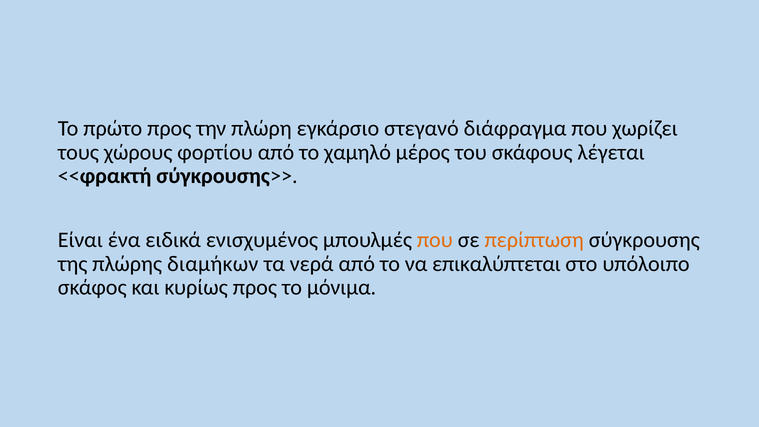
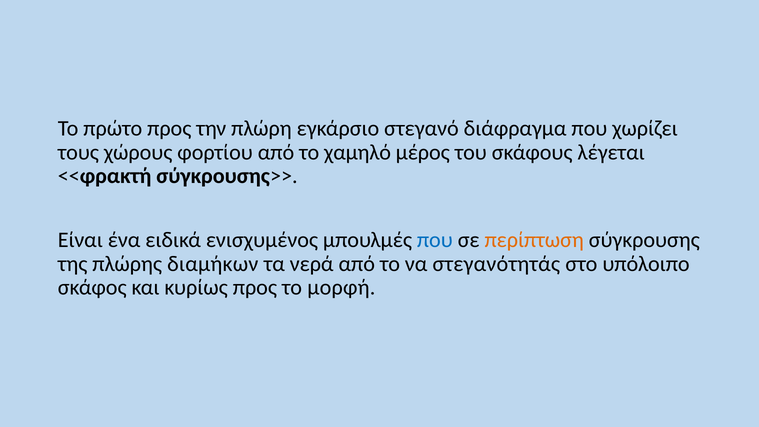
που colour: orange -> blue (435, 240)
επικαλύπτεται: επικαλύπτεται -> στεγανότητάς (496, 264)
μόνιμα: μόνιμα -> μορφή (341, 288)
